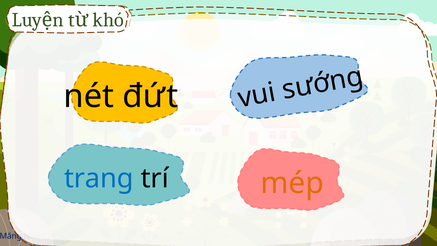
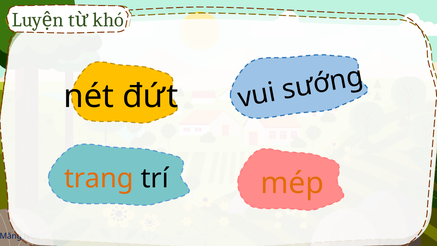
trang colour: blue -> orange (99, 178)
